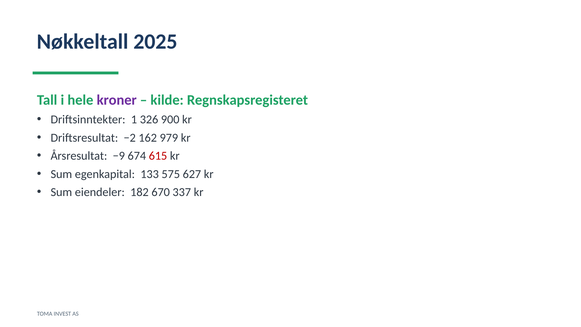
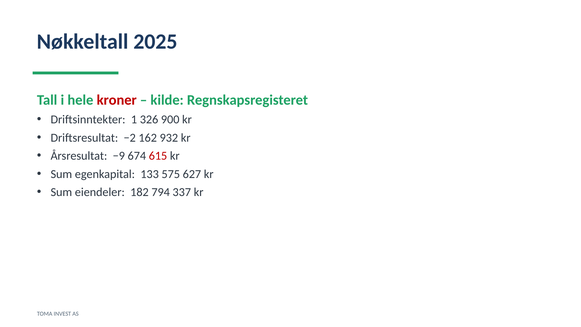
kroner colour: purple -> red (117, 100)
979: 979 -> 932 (169, 138)
670: 670 -> 794 (161, 192)
